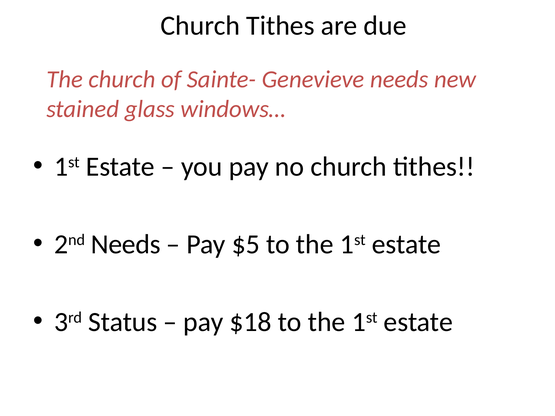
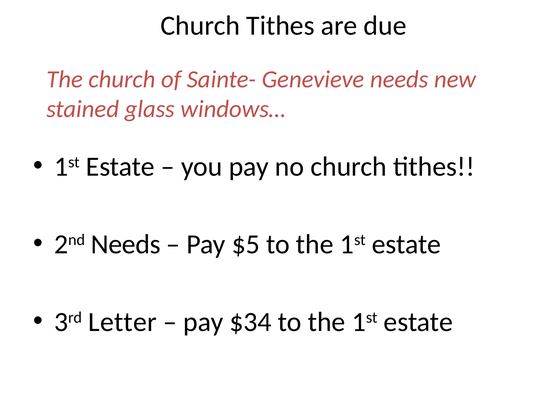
Status: Status -> Letter (122, 322)
$18: $18 -> $34 (251, 322)
